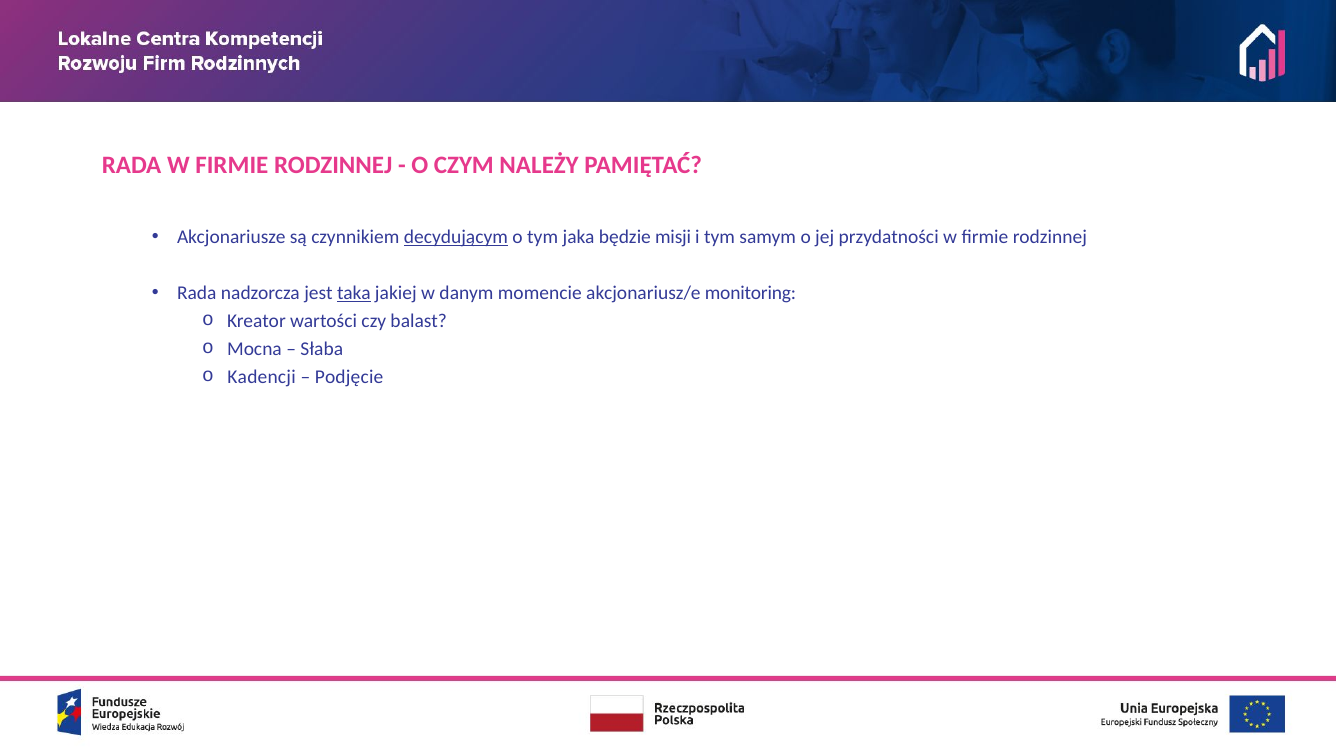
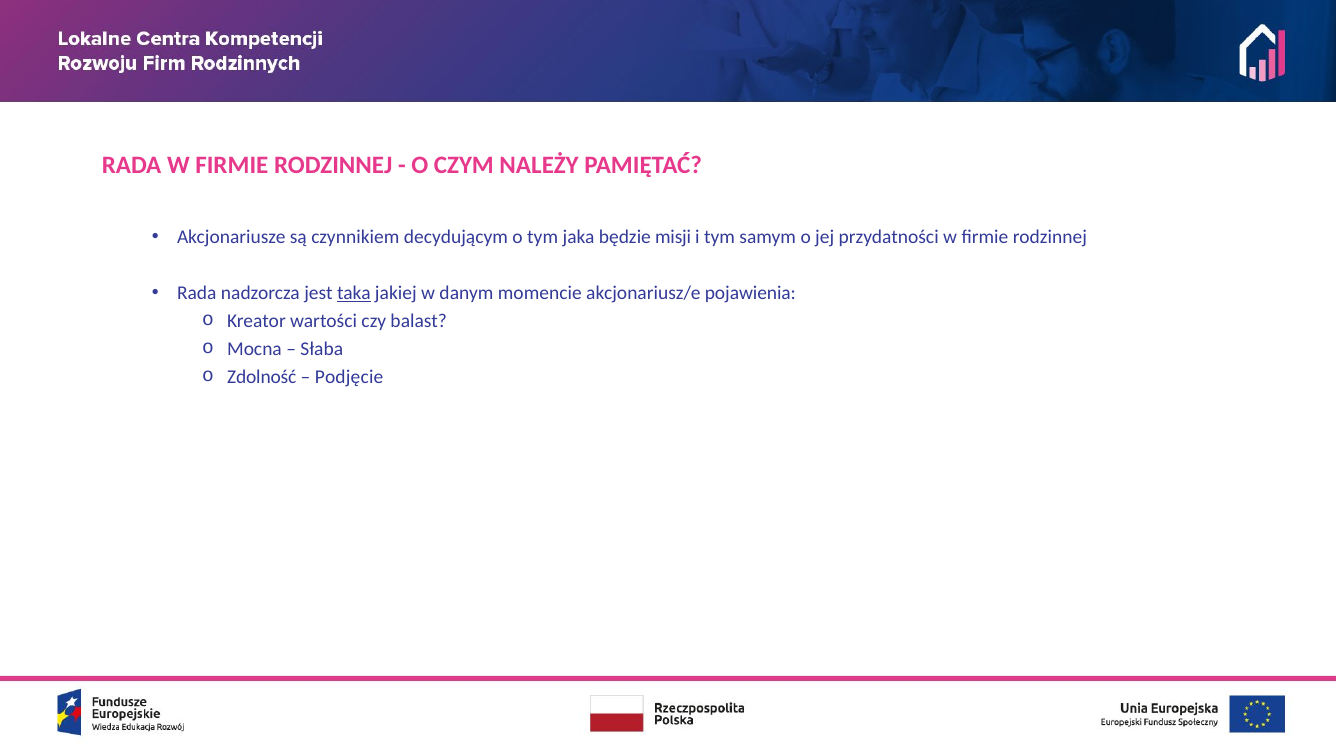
decydującym underline: present -> none (456, 237)
monitoring: monitoring -> pojawienia (750, 293)
Kadencji: Kadencji -> Zdolność (262, 377)
